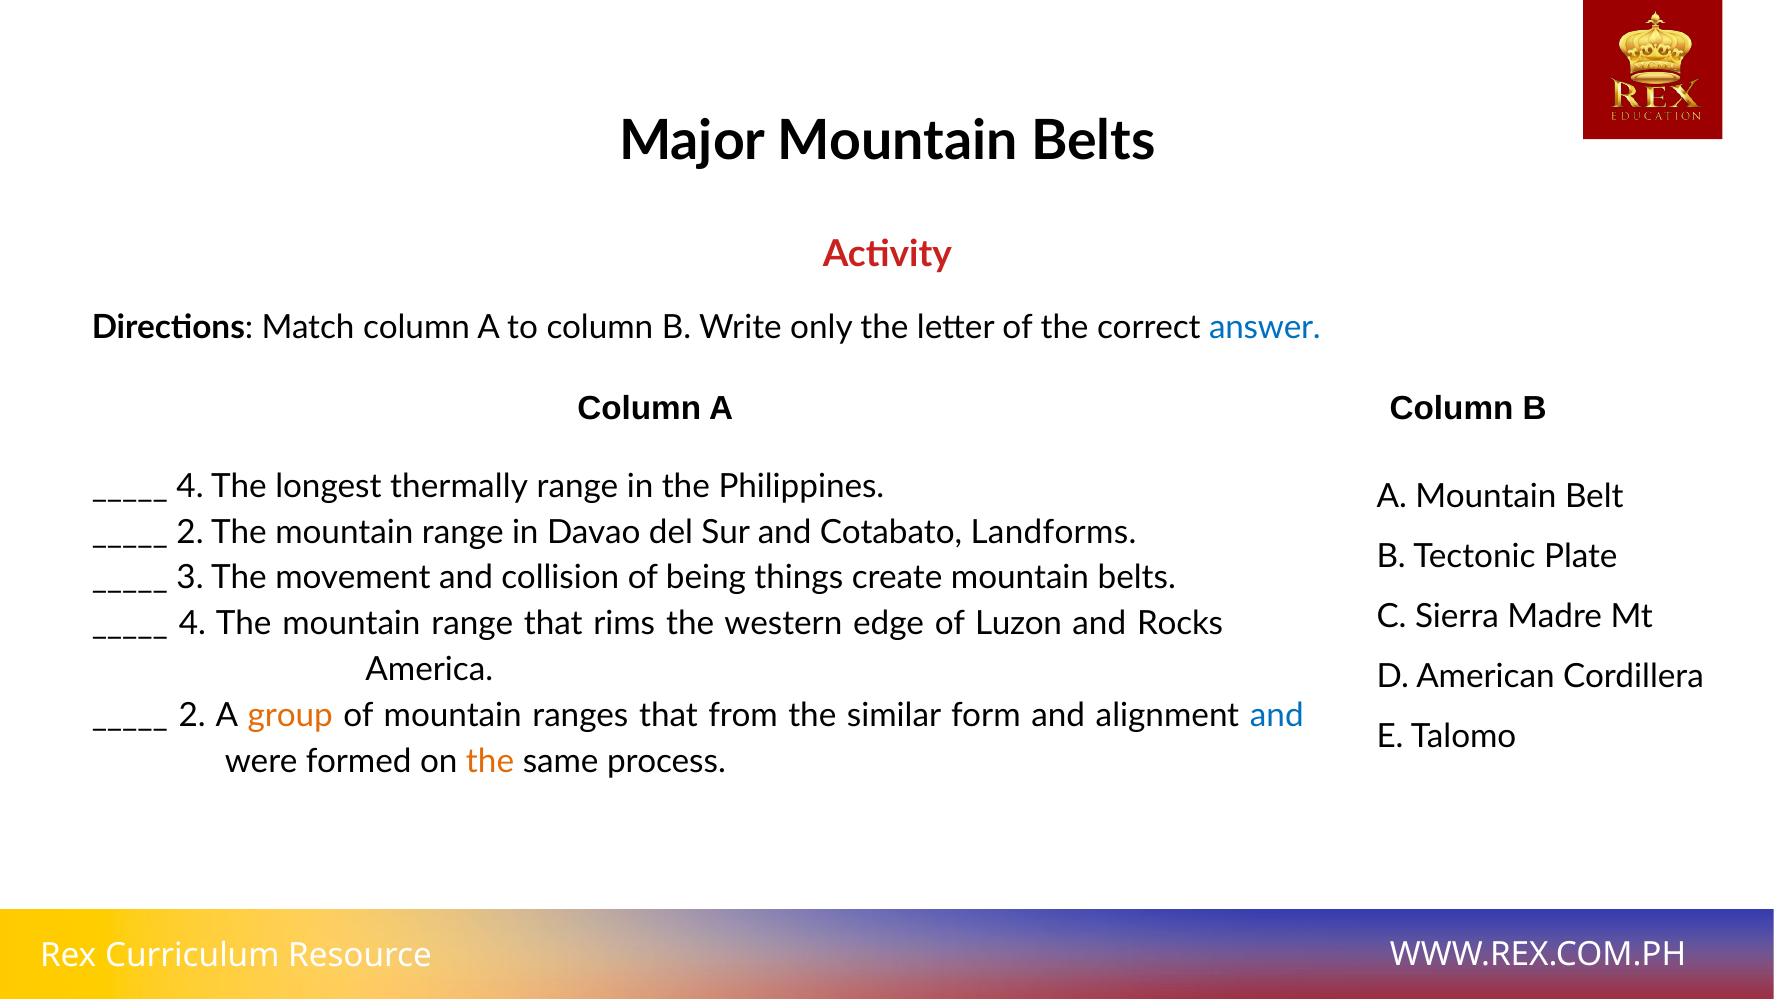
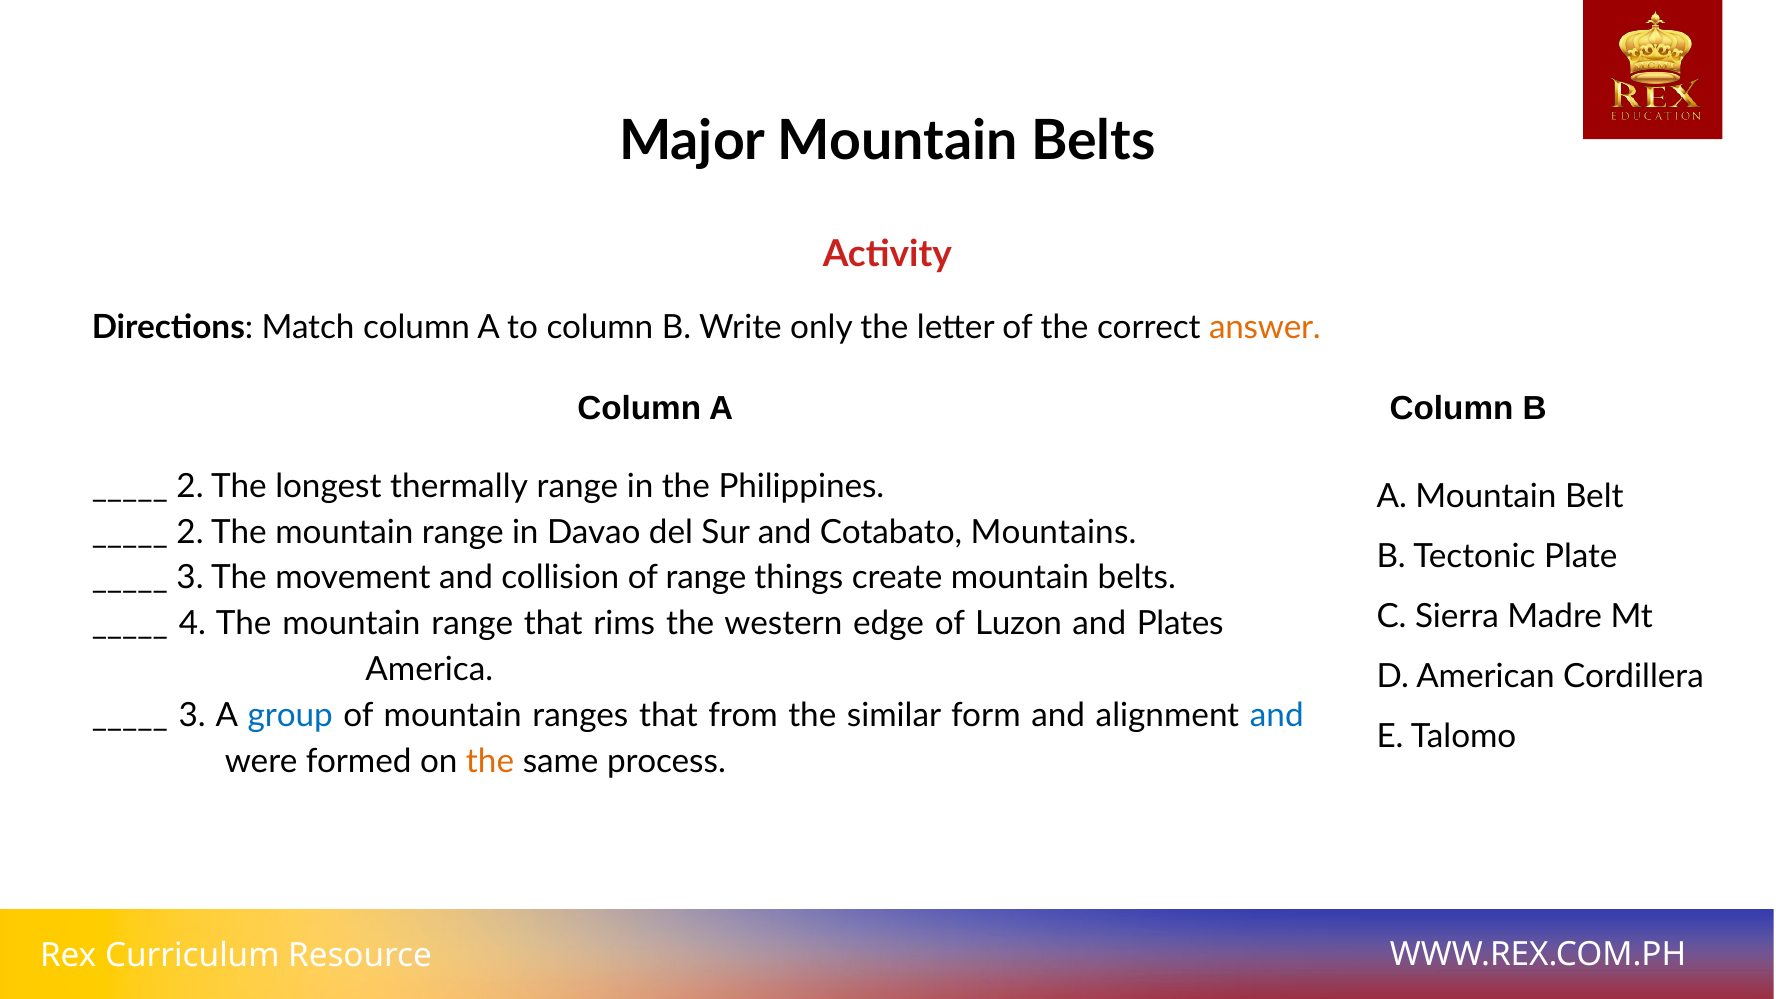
answer colour: blue -> orange (1265, 328)
4: 4 -> 2 (190, 486)
Landforms: Landforms -> Mountains (1054, 532)
of being: being -> range (706, 578)
Rocks: Rocks -> Plates (1180, 624)
2: 2 -> 3 (192, 716)
group colour: orange -> blue (290, 716)
